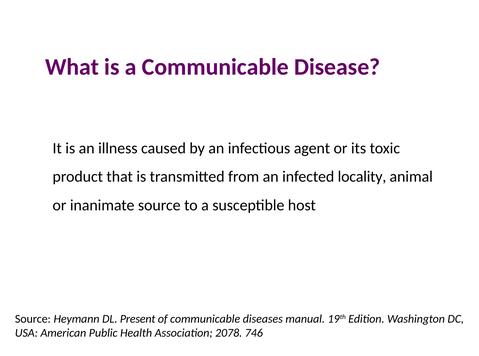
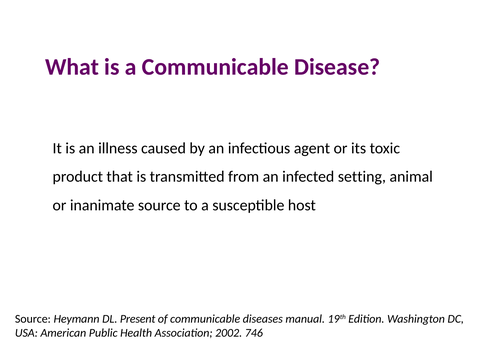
locality: locality -> setting (362, 177)
2078: 2078 -> 2002 (229, 333)
